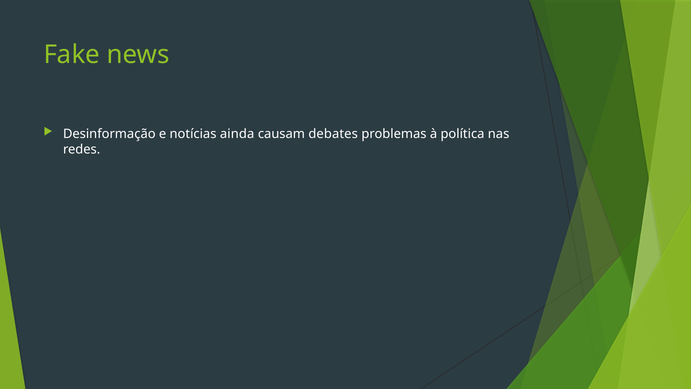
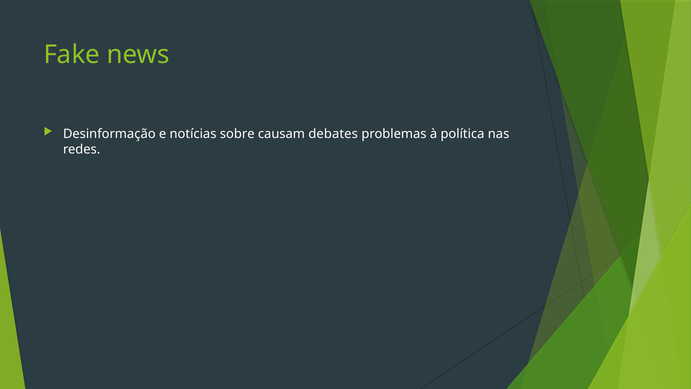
ainda: ainda -> sobre (237, 134)
